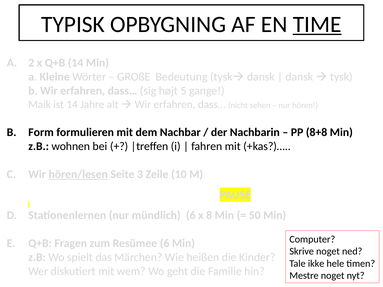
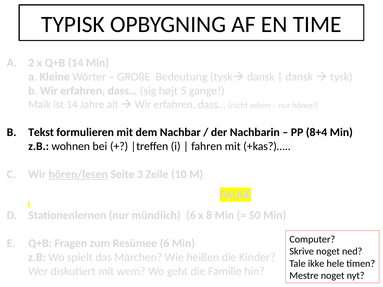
TIME underline: present -> none (317, 24)
Form: Form -> Tekst (41, 132)
8+8: 8+8 -> 8+4 (317, 132)
